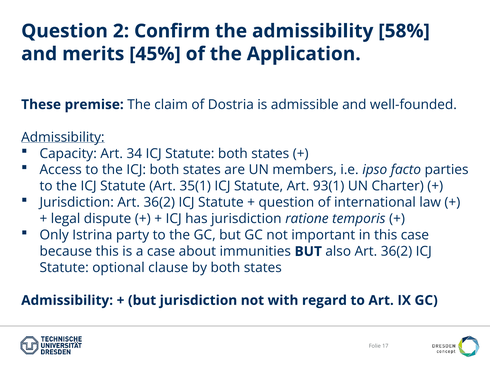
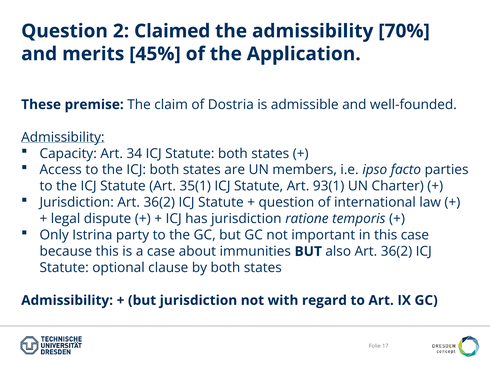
Confirm: Confirm -> Claimed (172, 31)
58%: 58% -> 70% (404, 31)
